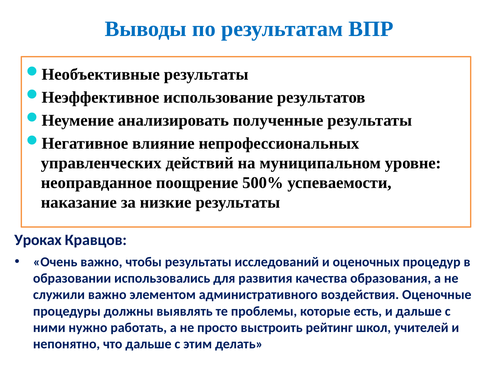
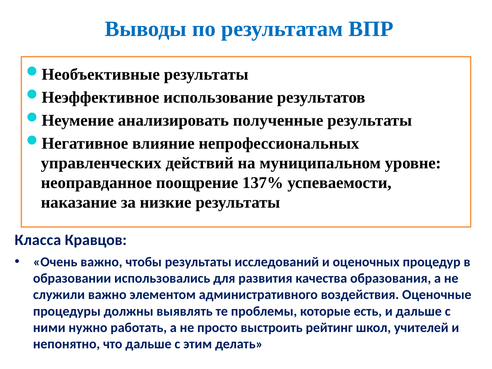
500%: 500% -> 137% (263, 183)
Уроках: Уроках -> Класса (38, 240)
